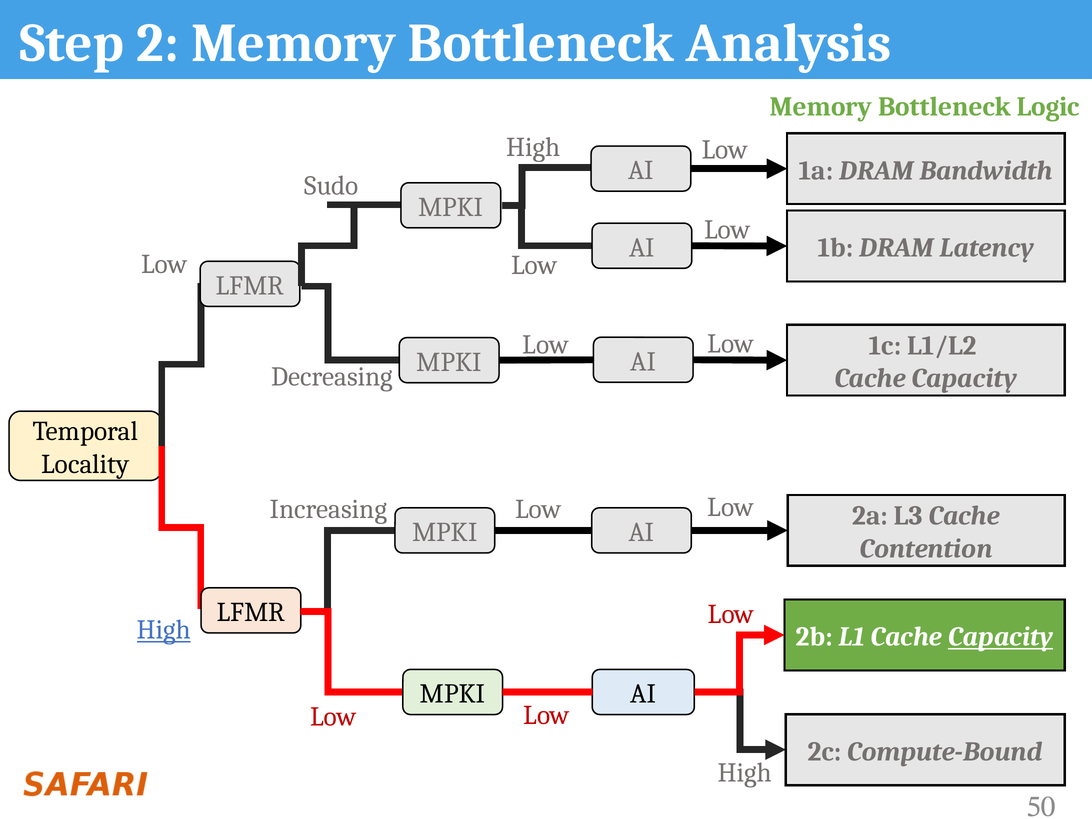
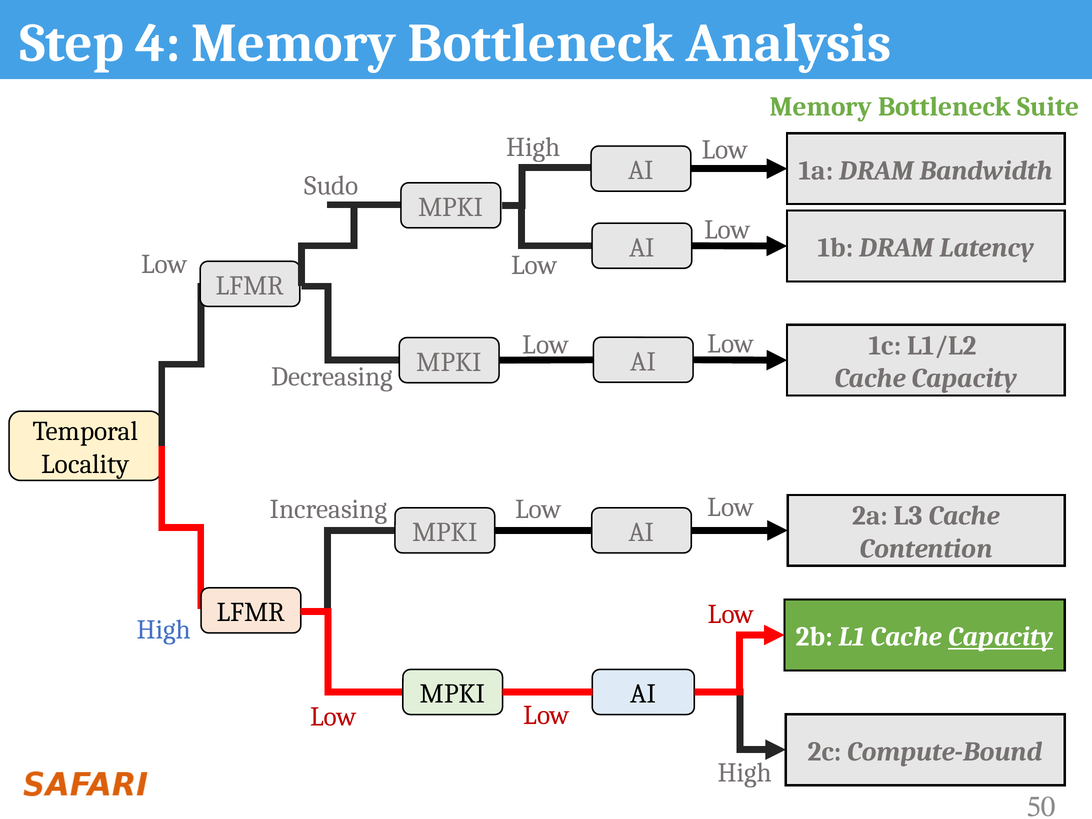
2: 2 -> 4 (158, 43)
Logic: Logic -> Suite (1048, 107)
High underline: present -> none (164, 630)
